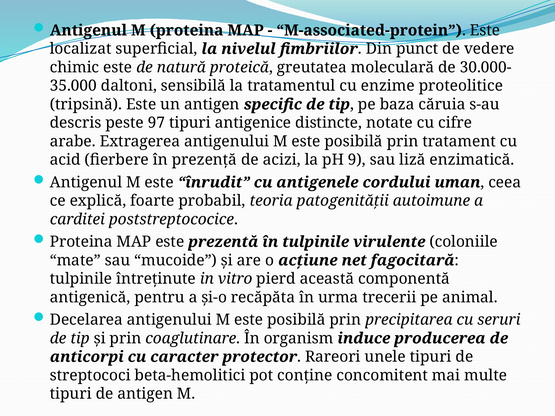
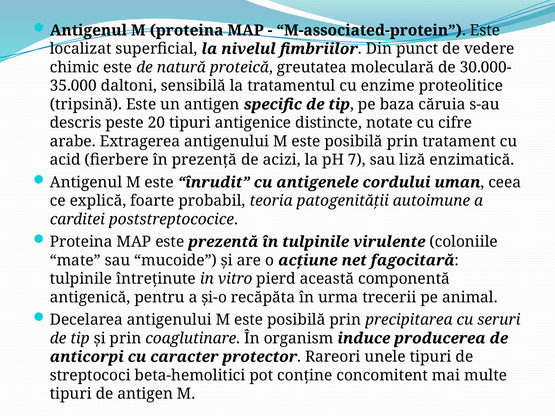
97: 97 -> 20 (156, 123)
9: 9 -> 7 (357, 160)
